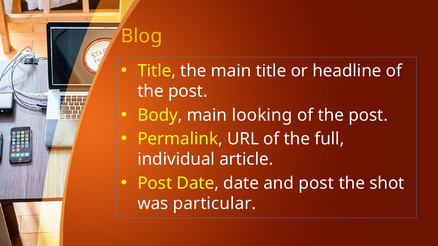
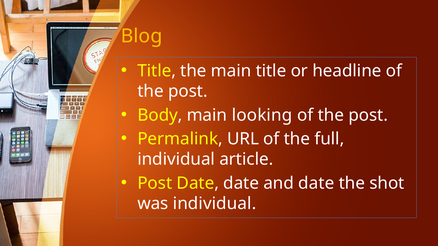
and post: post -> date (316, 183)
was particular: particular -> individual (215, 204)
